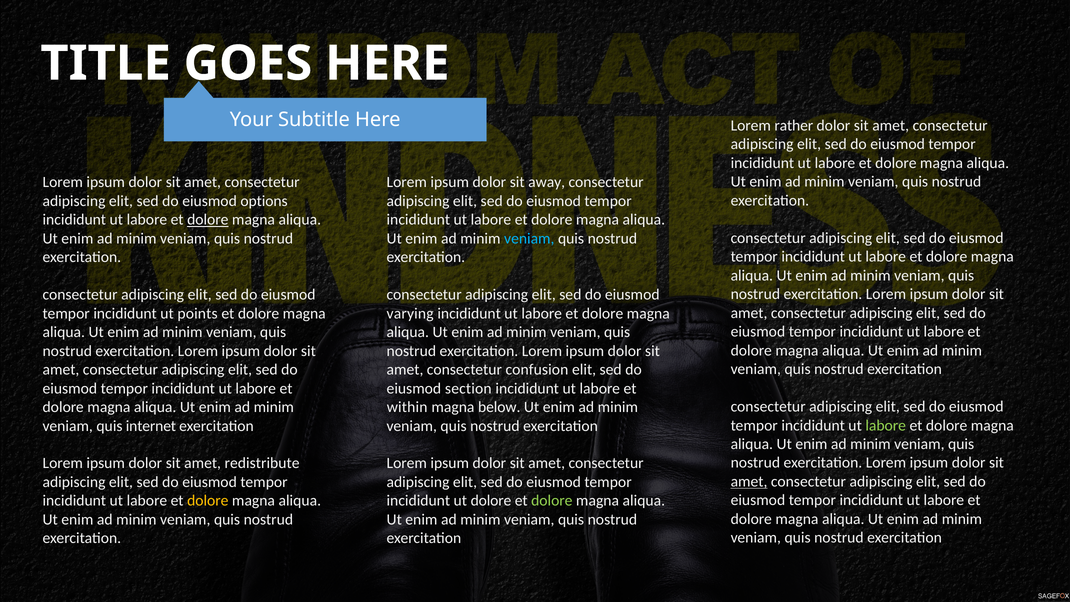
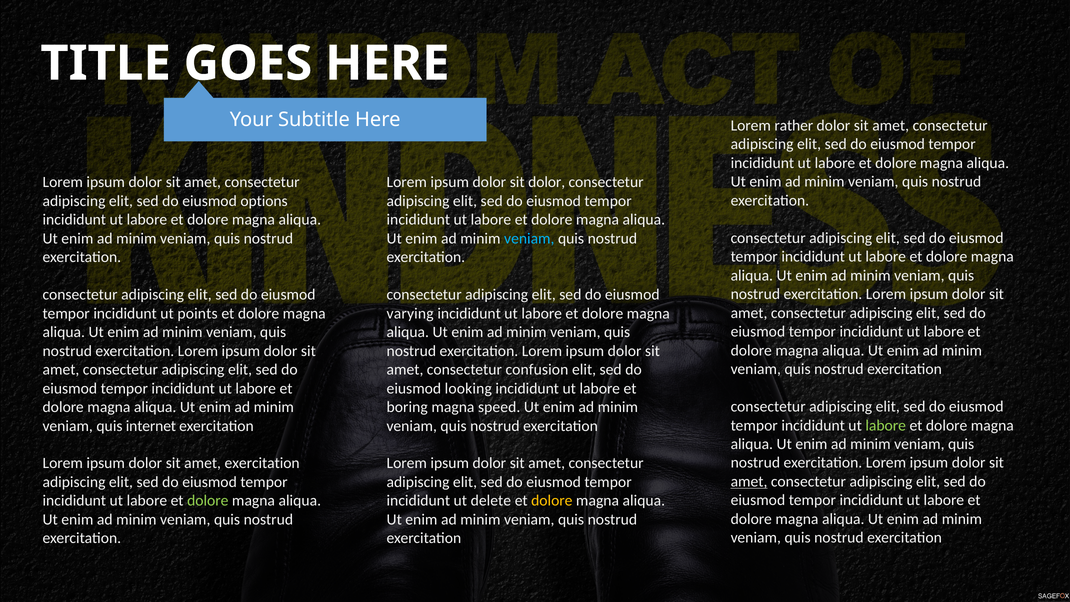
sit away: away -> dolor (547, 182)
dolore underline: present -> none (208, 220)
section: section -> looking (468, 388)
within: within -> boring (407, 407)
below: below -> speed (499, 407)
amet redistribute: redistribute -> exercitation (262, 463)
dolore colour: yellow -> light green (208, 501)
ut dolore: dolore -> delete (491, 501)
dolore colour: light green -> yellow (552, 501)
